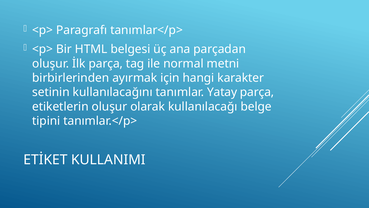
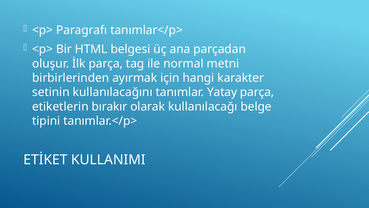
etiketlerin oluşur: oluşur -> bırakır (110, 106)
